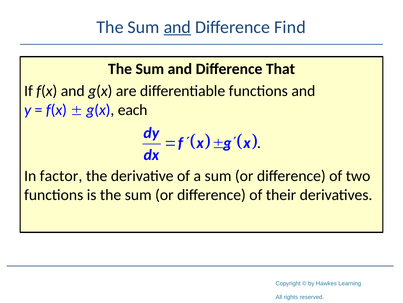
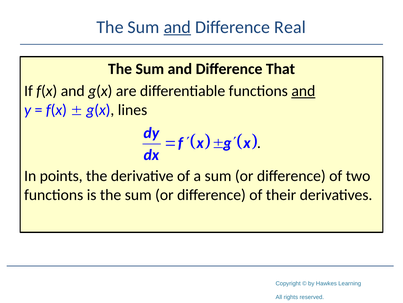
Find: Find -> Real (290, 27)
and underline: none -> present (303, 91)
each: each -> lines (133, 110)
factor: factor -> points (61, 176)
